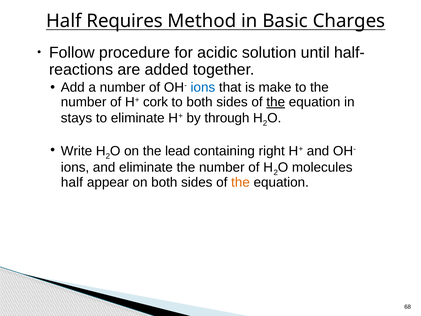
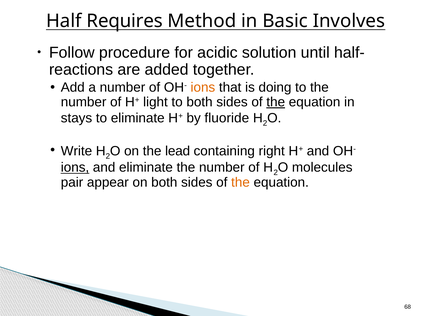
Charges: Charges -> Involves (349, 21)
ions colour: blue -> orange (203, 87)
make: make -> doing (275, 87)
cork: cork -> light (155, 102)
through: through -> fluoride (227, 118)
ions underline: none -> present (75, 167)
half: half -> pair (72, 182)
